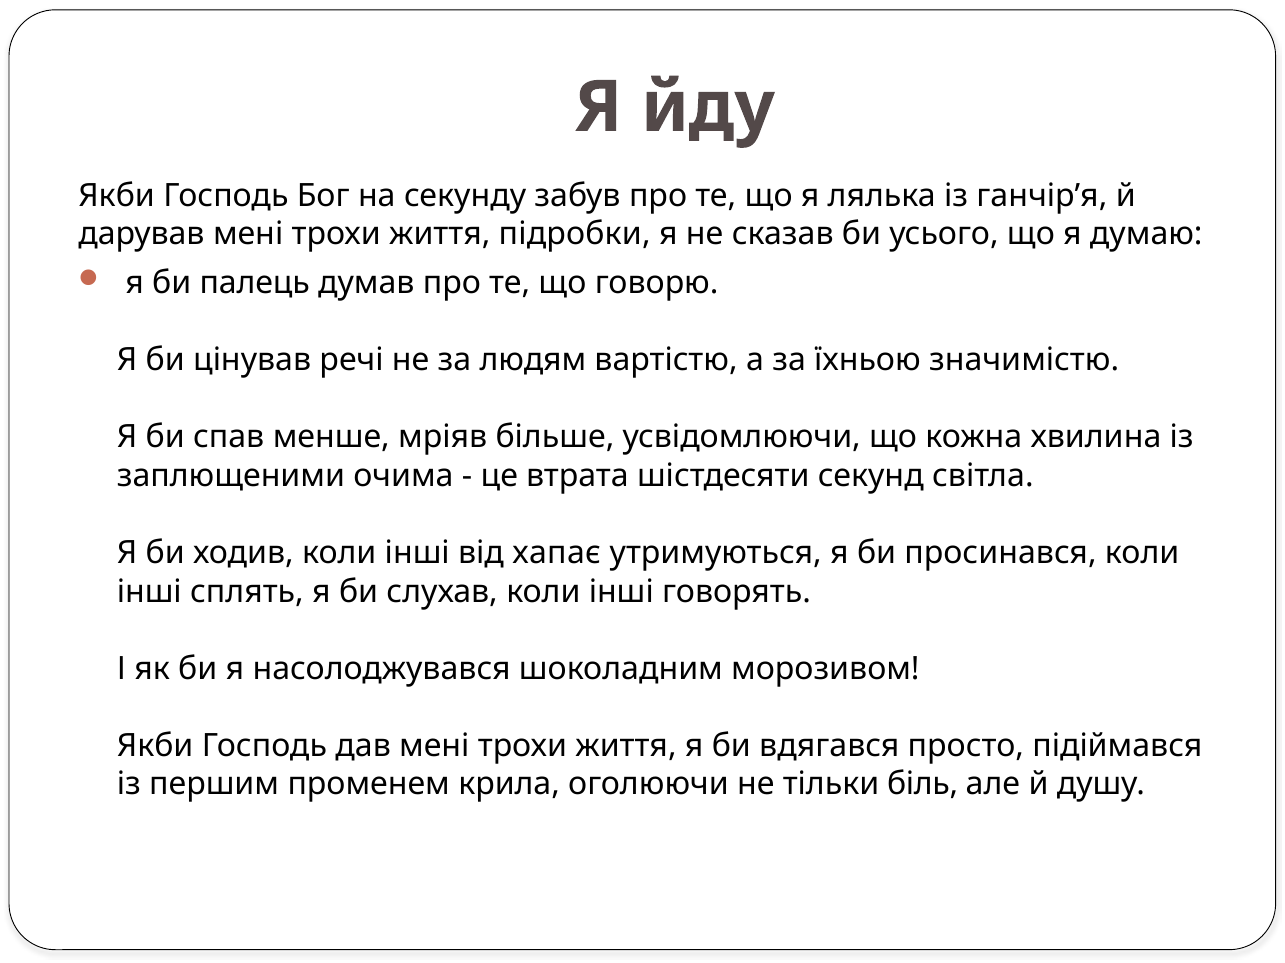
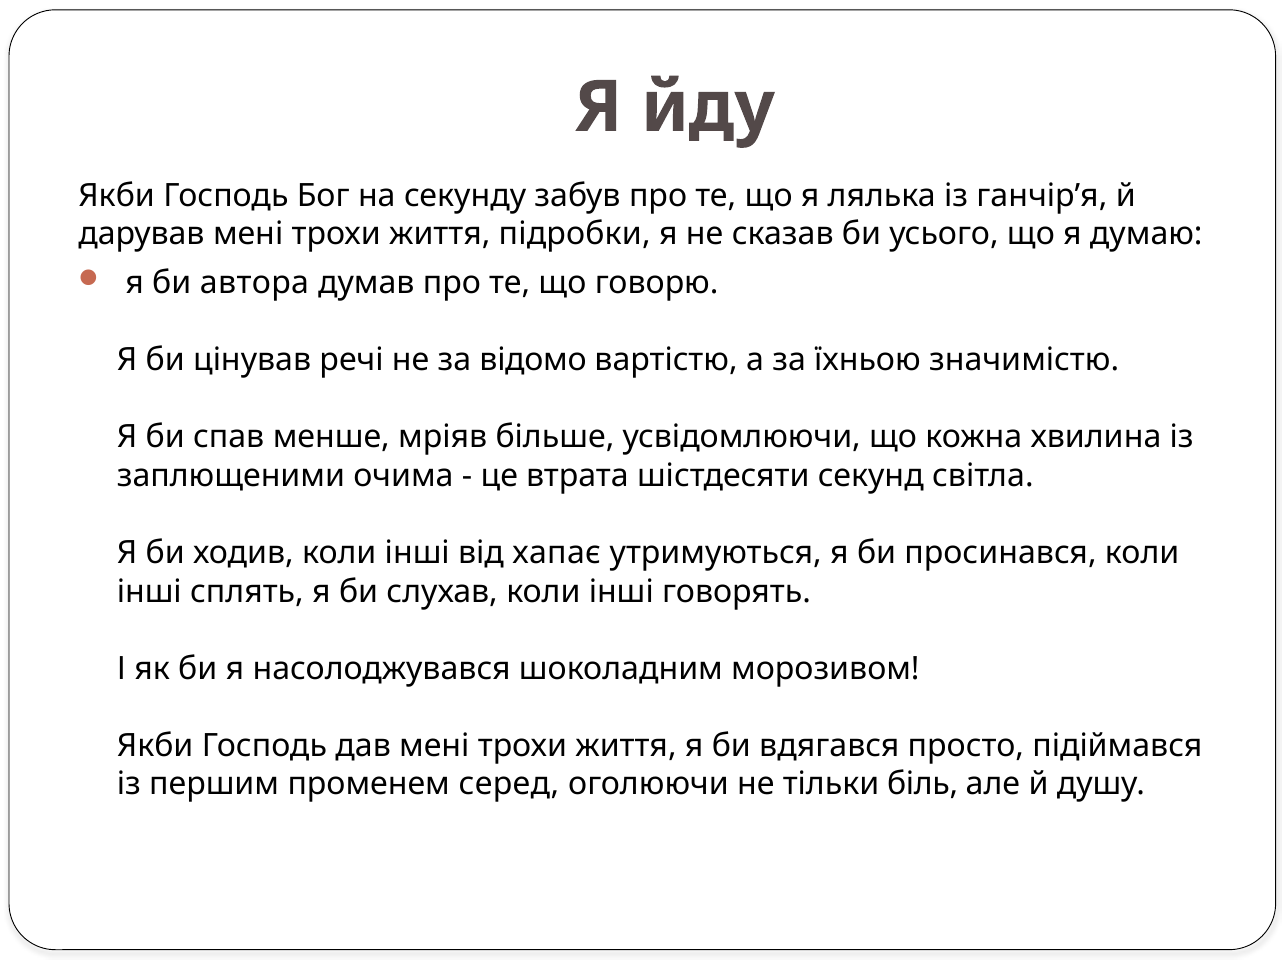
палець: палець -> автора (254, 283)
людям: людям -> відомо (533, 361)
крила: крила -> серед (509, 785)
